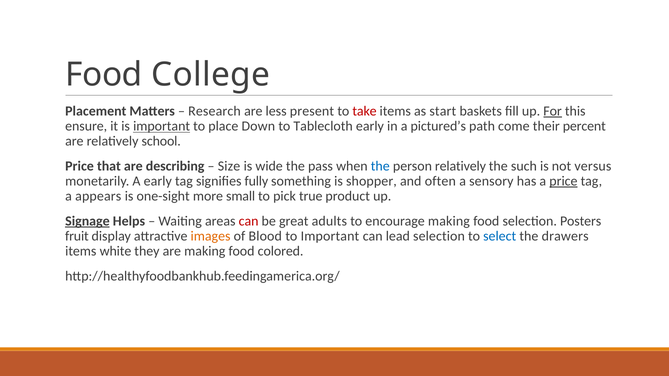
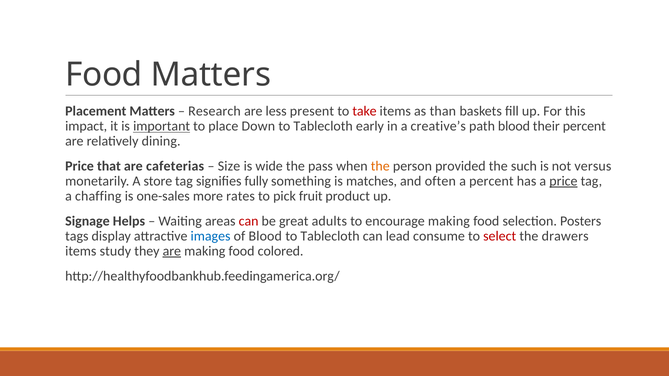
Food College: College -> Matters (211, 75)
start: start -> than (443, 111)
For underline: present -> none (553, 111)
ensure: ensure -> impact (86, 126)
pictured’s: pictured’s -> creative’s (438, 126)
path come: come -> blood (514, 126)
school: school -> dining (161, 141)
describing: describing -> cafeterias (175, 166)
the colour: blue -> orange (380, 166)
person relatively: relatively -> provided (460, 166)
A early: early -> store (158, 181)
shopper: shopper -> matches (372, 181)
a sensory: sensory -> percent (491, 181)
appears: appears -> chaffing (98, 196)
one-sight: one-sight -> one-sales (163, 196)
small: small -> rates (241, 196)
true: true -> fruit (311, 196)
Signage underline: present -> none (87, 221)
fruit: fruit -> tags (77, 236)
images colour: orange -> blue (211, 236)
Important: Important -> Tablecloth (330, 236)
lead selection: selection -> consume (439, 236)
select colour: blue -> red (500, 236)
white: white -> study (115, 251)
are underline: none -> present (172, 251)
